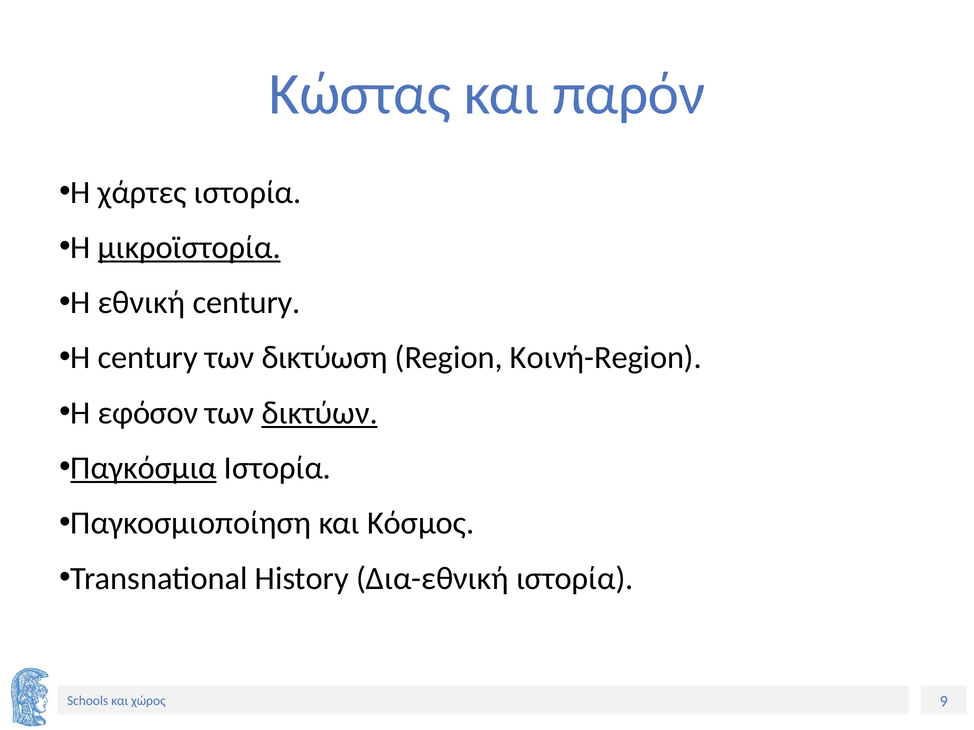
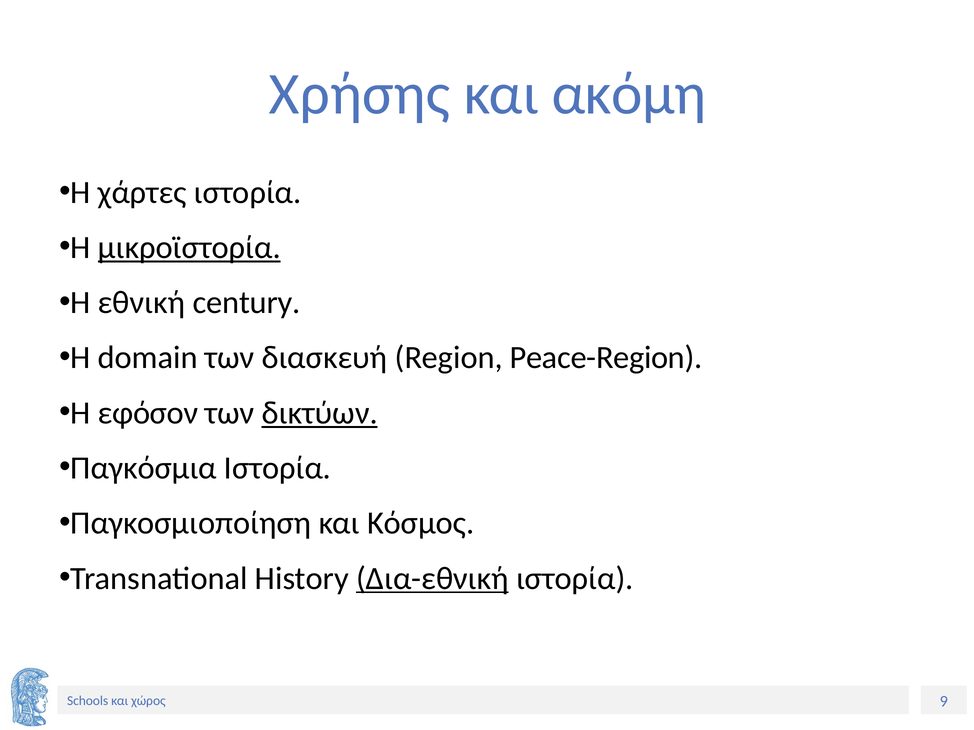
Κώστας: Κώστας -> Χρήσης (360, 94)
παρόν: παρόν -> ακόμη (629, 94)
Η century: century -> domain (148, 358)
δικτύωση: δικτύωση -> διασκευή (325, 358)
Κοινή-Region: Κοινή-Region -> Peace-Region (606, 358)
Παγκόσμια underline: present -> none (144, 468)
Δια-εθνική underline: none -> present (432, 579)
